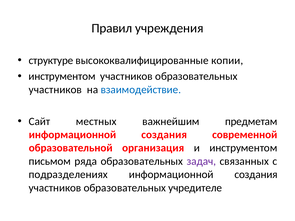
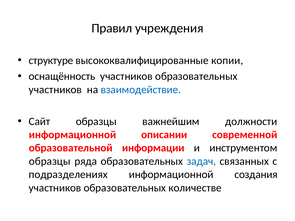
инструментом: инструментом -> оснащённость (62, 76)
Сайт местных: местных -> образцы (96, 122)
предметам: предметам -> должности (251, 122)
создания: создания -> описании (164, 135)
организация: организация -> информации (153, 148)
письмом: письмом -> образцы (50, 161)
задач colour: purple -> blue (201, 161)
учредителе: учредителе -> количестве (195, 188)
